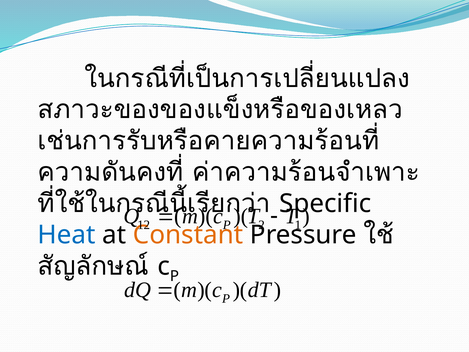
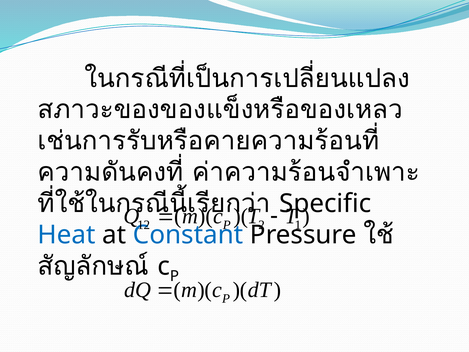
Constant colour: orange -> blue (188, 235)
